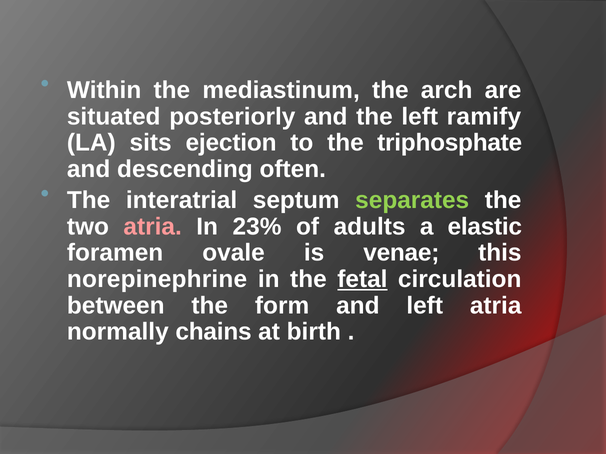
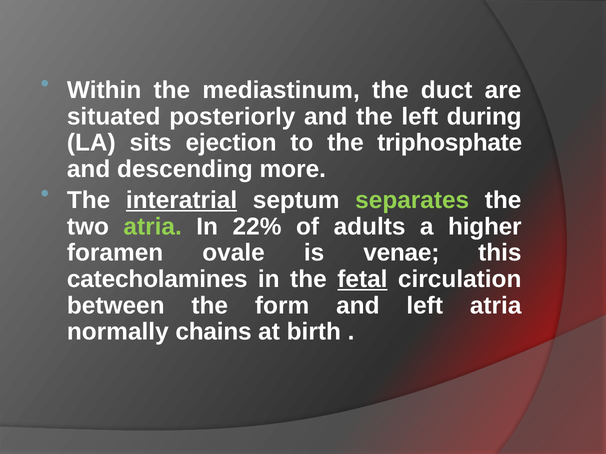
arch: arch -> duct (447, 90)
ramify: ramify -> during (484, 117)
often: often -> more (293, 169)
interatrial underline: none -> present (182, 200)
atria colour: pink -> light green (153, 227)
23%: 23% -> 22% (257, 227)
elastic: elastic -> higher (485, 227)
norepinephrine: norepinephrine -> catecholamines (157, 279)
